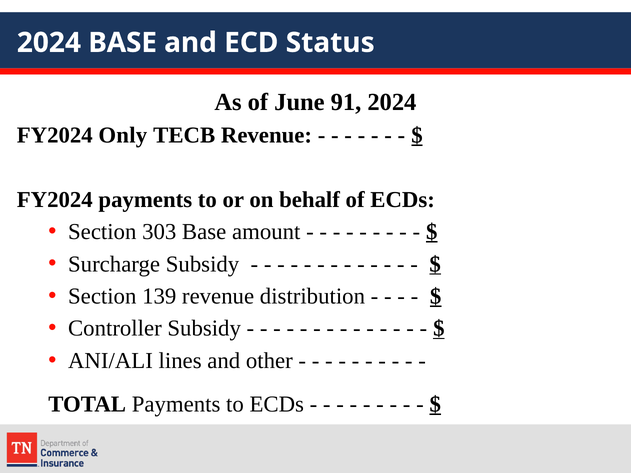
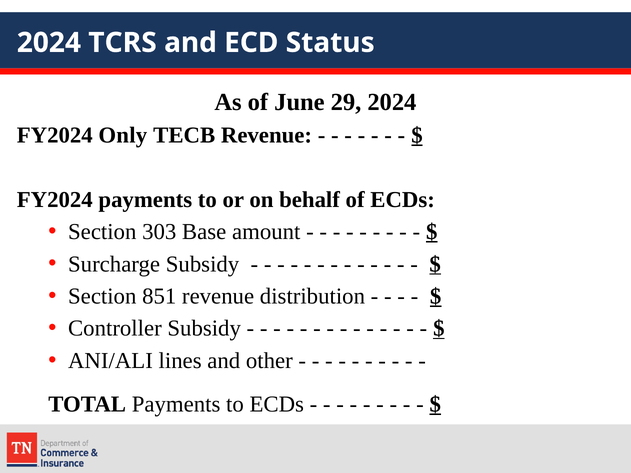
2024 BASE: BASE -> TCRS (123, 43)
91: 91 -> 29 (346, 102)
139: 139 -> 851 (159, 296)
